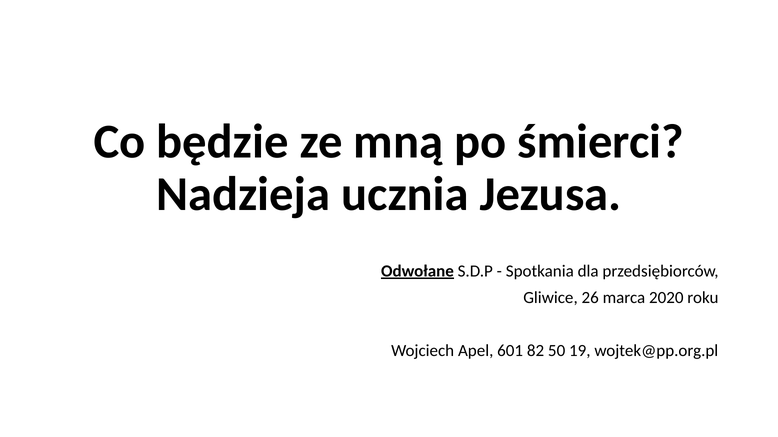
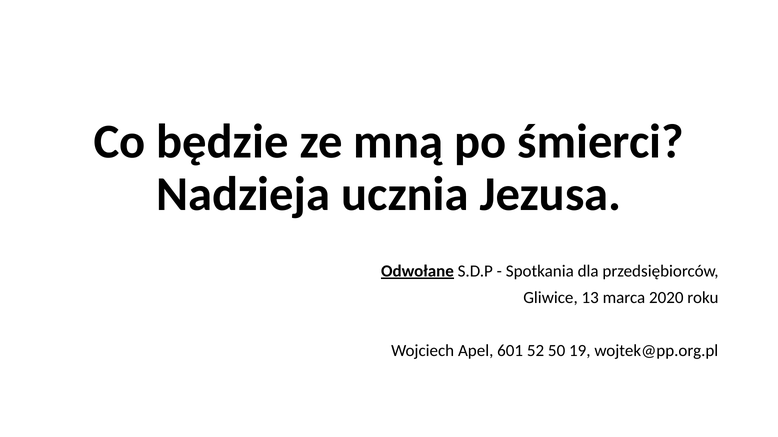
26: 26 -> 13 (590, 298)
82: 82 -> 52 (536, 351)
